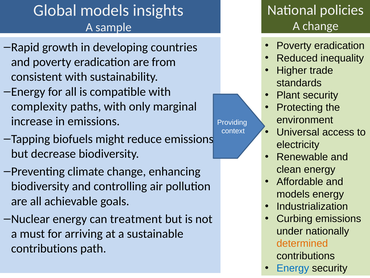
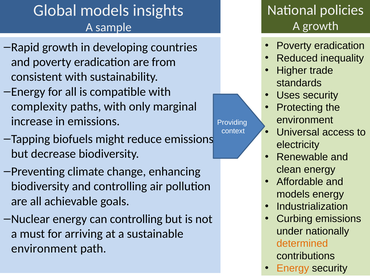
A change: change -> growth (321, 26)
Plant: Plant -> Uses (288, 95)
can treatment: treatment -> controlling (136, 219)
contributions: contributions -> environment (44, 248)
Energy colour: blue -> orange (293, 268)
